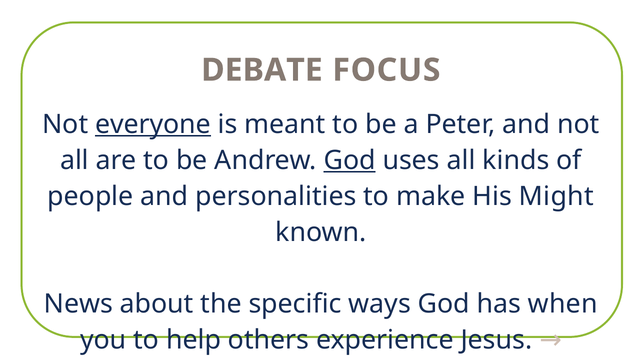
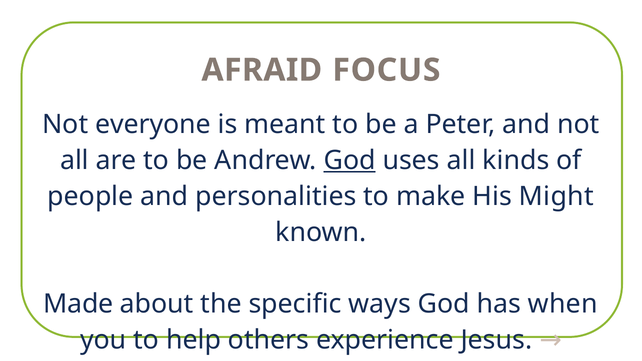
DEBATE: DEBATE -> AFRAID (262, 70)
everyone underline: present -> none (153, 124)
News: News -> Made (78, 304)
